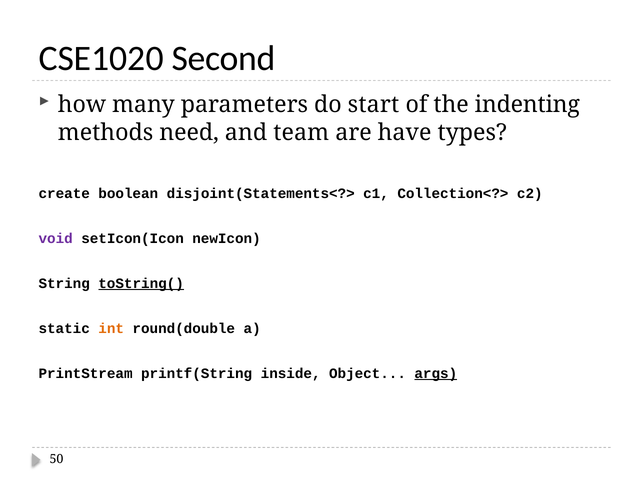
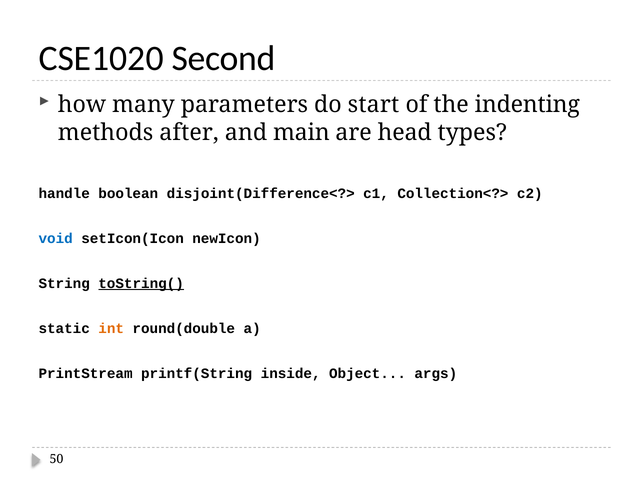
need: need -> after (189, 132)
team: team -> main (301, 132)
have: have -> head (405, 132)
create: create -> handle (64, 193)
disjoint(Statements<?>: disjoint(Statements<?> -> disjoint(Difference<?> (261, 193)
void colour: purple -> blue (56, 238)
args underline: present -> none (436, 373)
